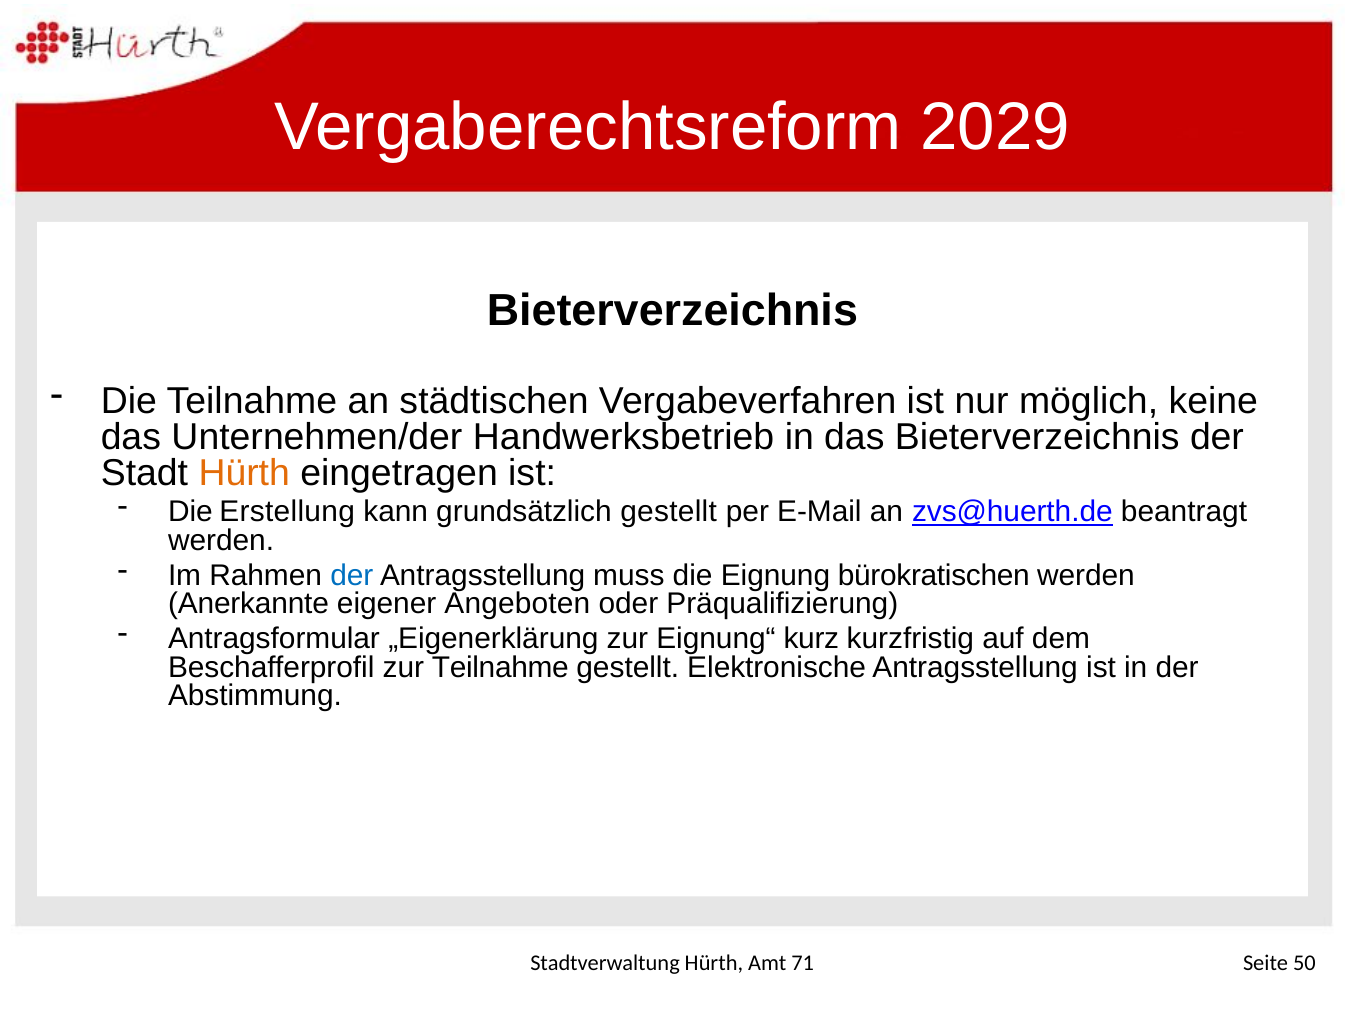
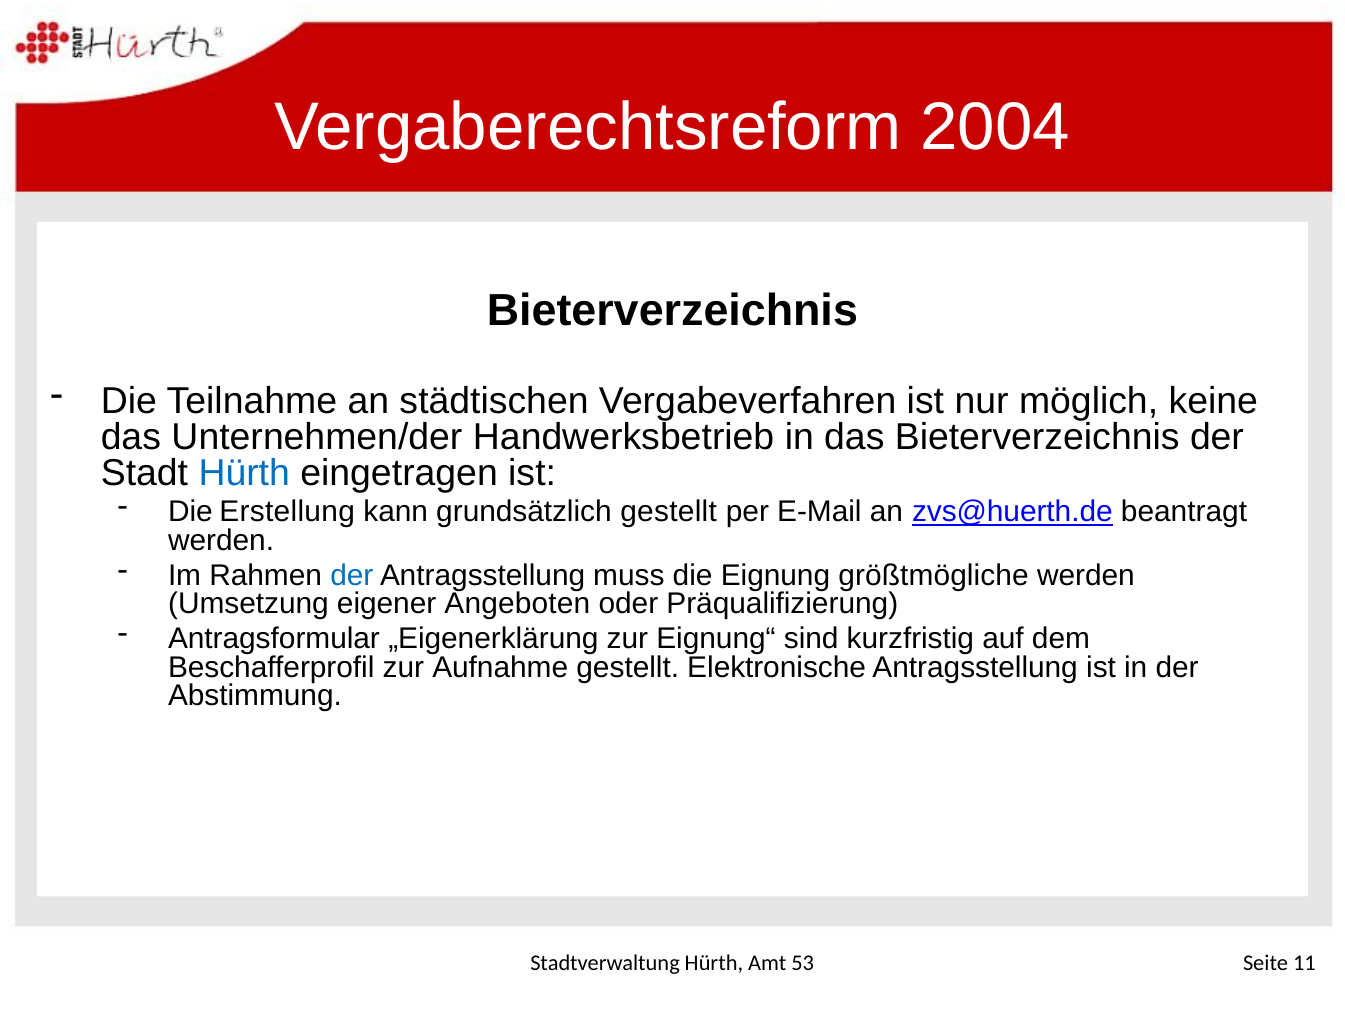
2029: 2029 -> 2004 (995, 128)
Hürth colour: orange -> blue (244, 473)
bürokratischen: bürokratischen -> größtmögliche (934, 575)
Anerkannte: Anerkannte -> Umsetzung (248, 604)
kurz: kurz -> sind (811, 639)
zur Teilnahme: Teilnahme -> Aufnahme (500, 667)
71: 71 -> 53 (803, 963)
50: 50 -> 11 (1304, 963)
